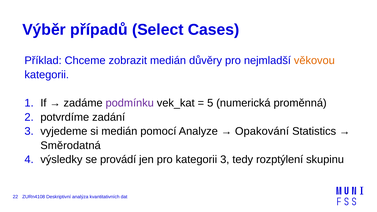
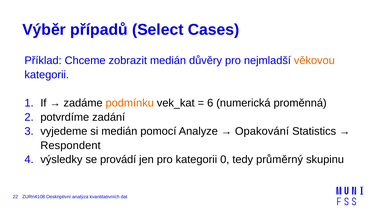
podmínku colour: purple -> orange (130, 103)
5: 5 -> 6 (210, 103)
Směrodatná: Směrodatná -> Respondent (71, 145)
kategorii 3: 3 -> 0 (225, 160)
rozptýlení: rozptýlení -> průměrný (280, 160)
